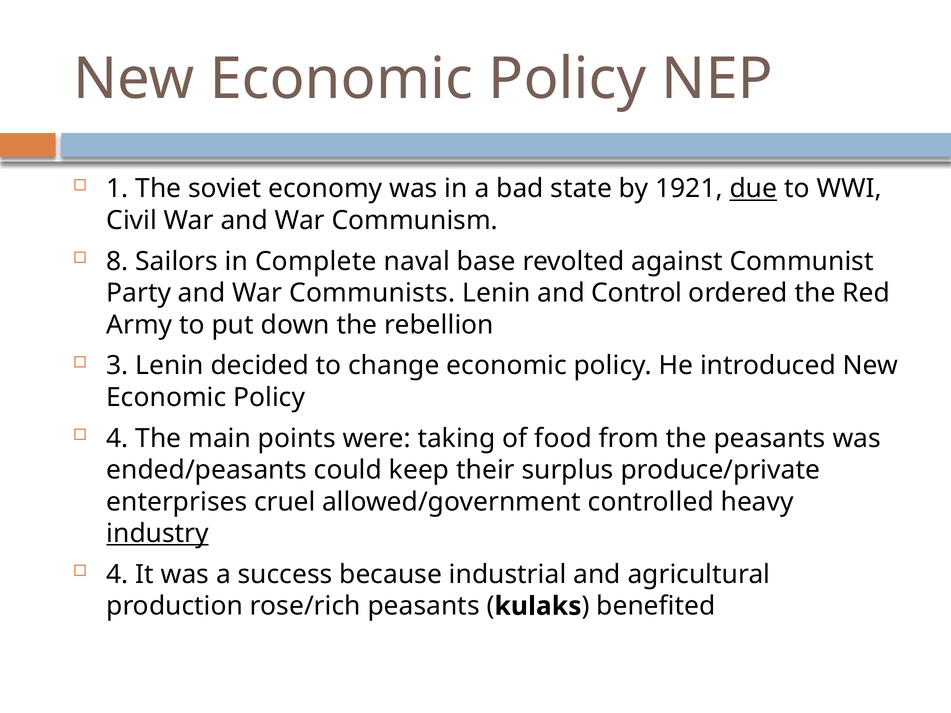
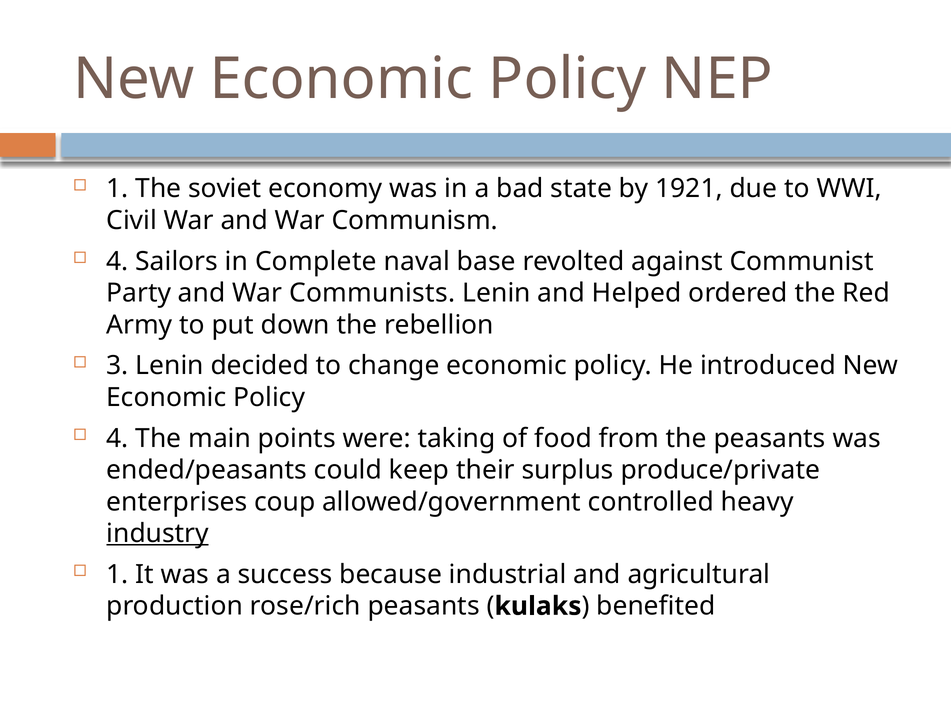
due underline: present -> none (753, 189)
8: 8 -> 4 (117, 261)
Control: Control -> Helped (637, 293)
cruel: cruel -> coup (285, 502)
4: 4 -> 1 (117, 575)
